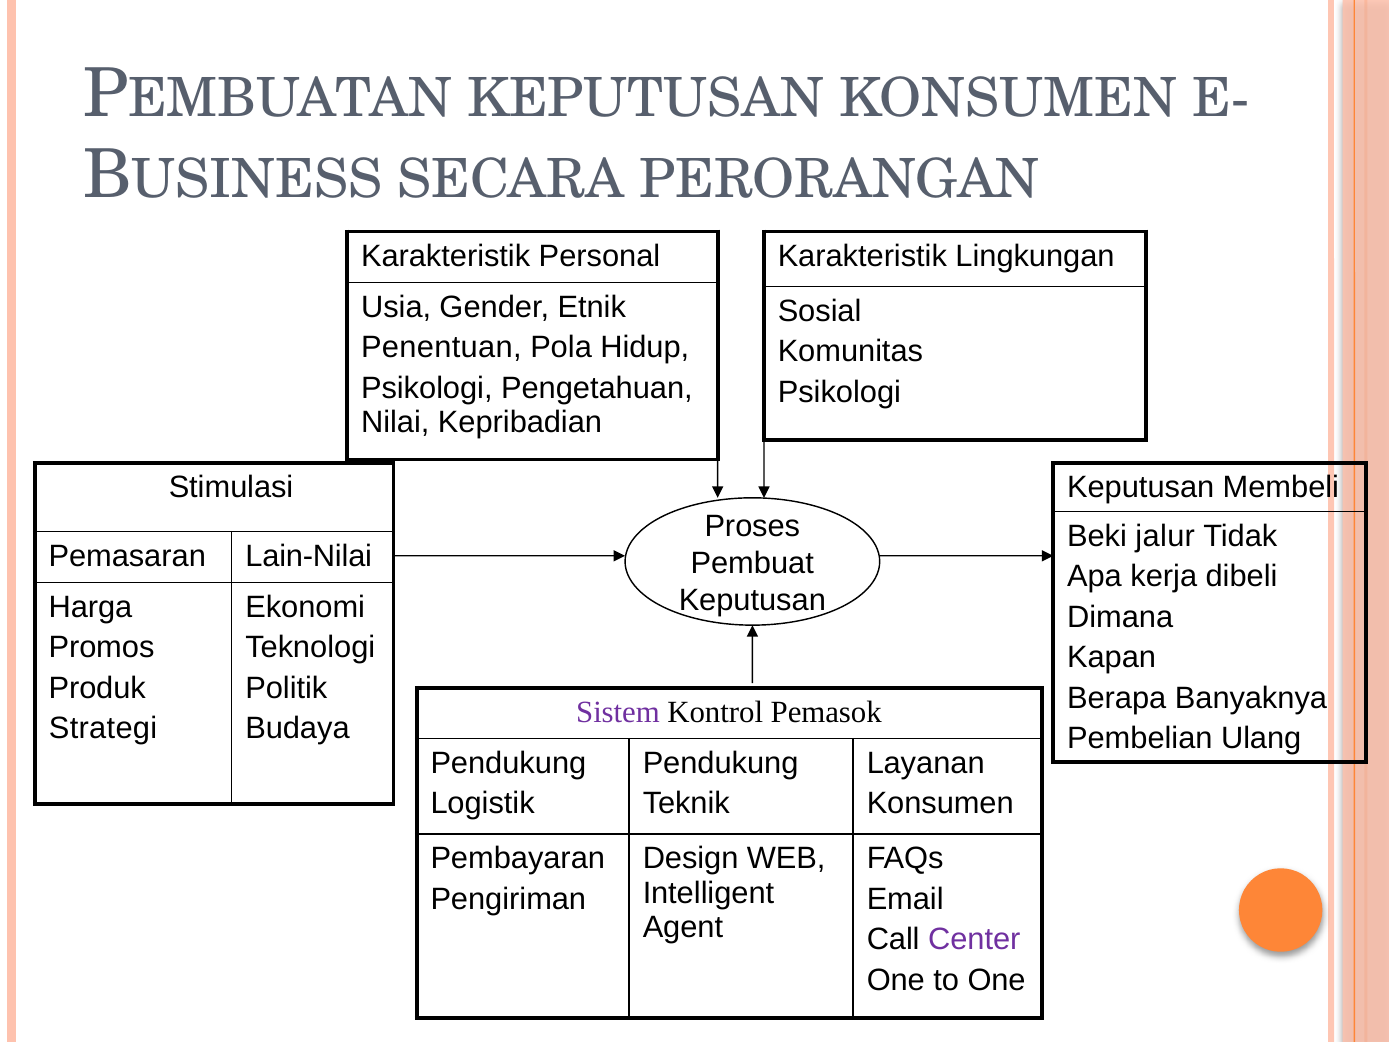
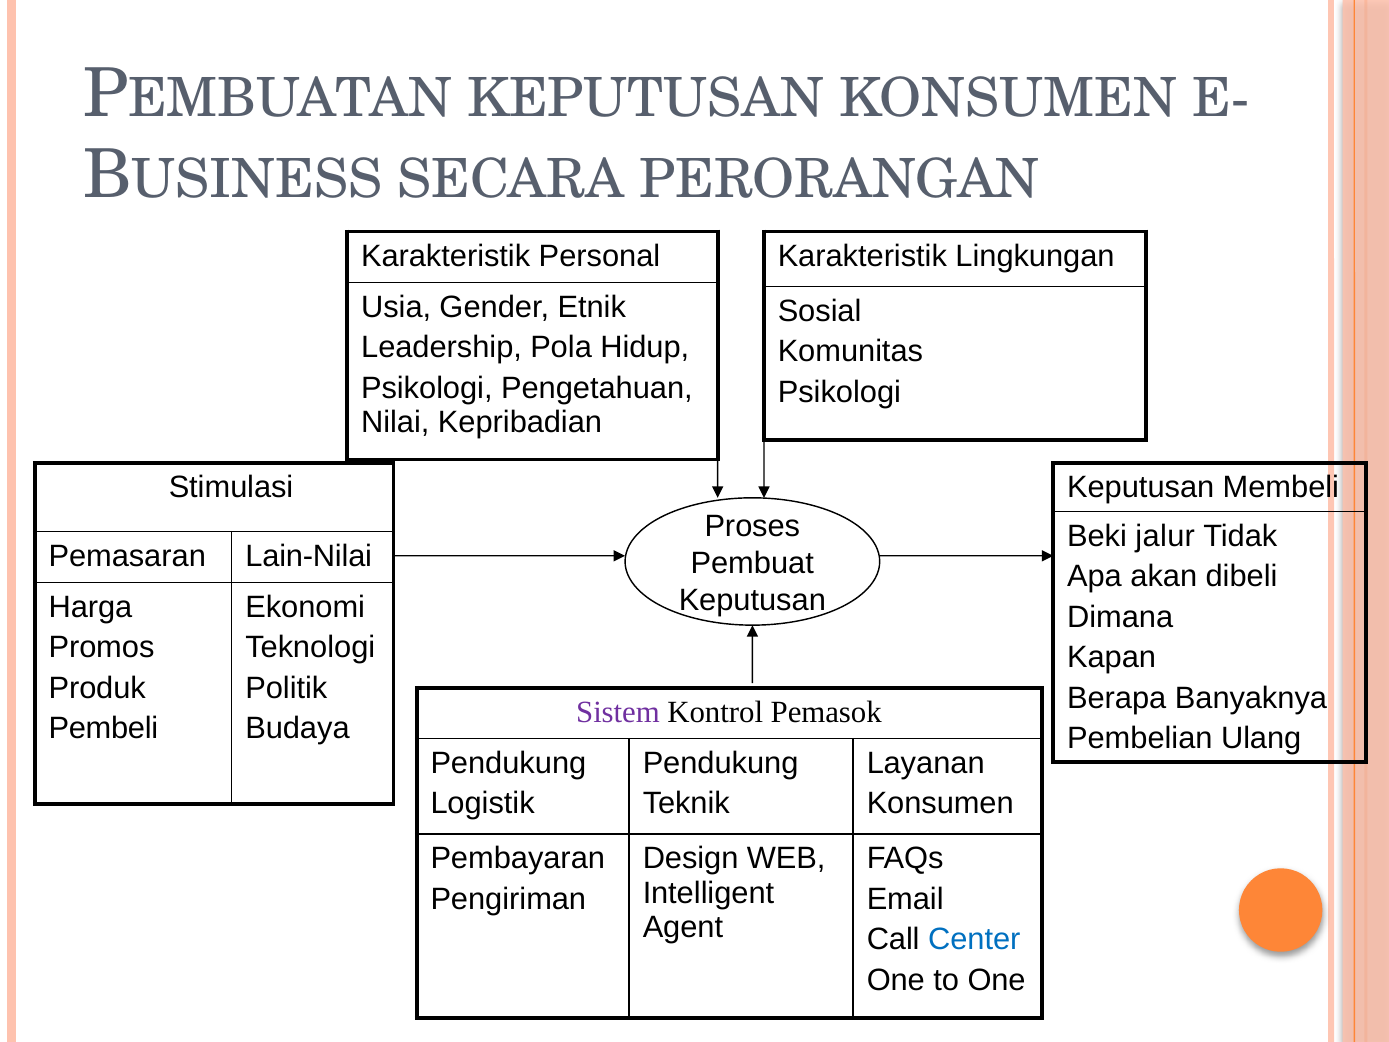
Penentuan: Penentuan -> Leadership (442, 347)
kerja: kerja -> akan (1164, 576)
Strategi: Strategi -> Pembeli (103, 728)
Center colour: purple -> blue (974, 939)
